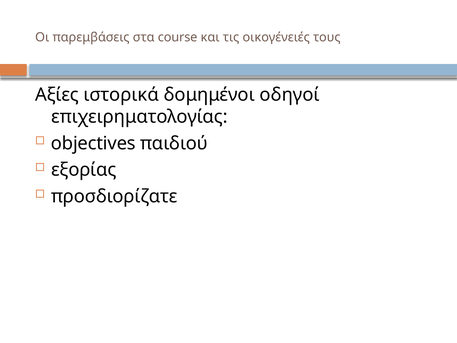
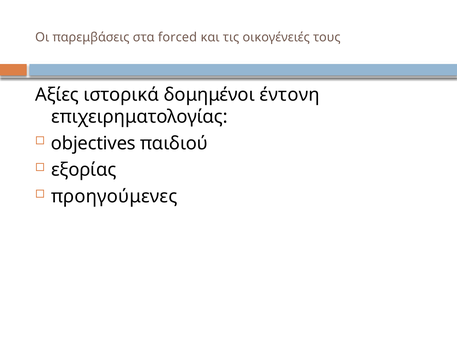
course: course -> forced (177, 37)
οδηγοί: οδηγοί -> έντονη (290, 95)
προσδιορίζατε: προσδιορίζατε -> προηγούμενες (114, 196)
